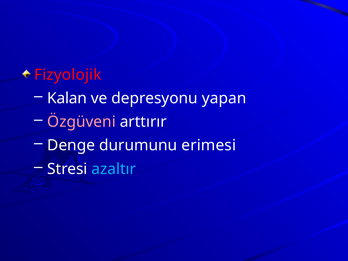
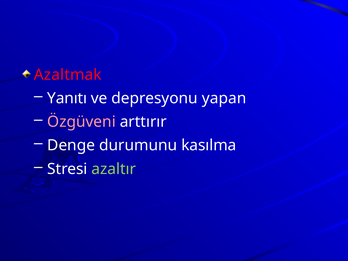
Fizyolojik: Fizyolojik -> Azaltmak (68, 75)
Kalan: Kalan -> Yanıtı (67, 98)
erimesi: erimesi -> kasılma (209, 145)
azaltır colour: light blue -> light green (114, 169)
